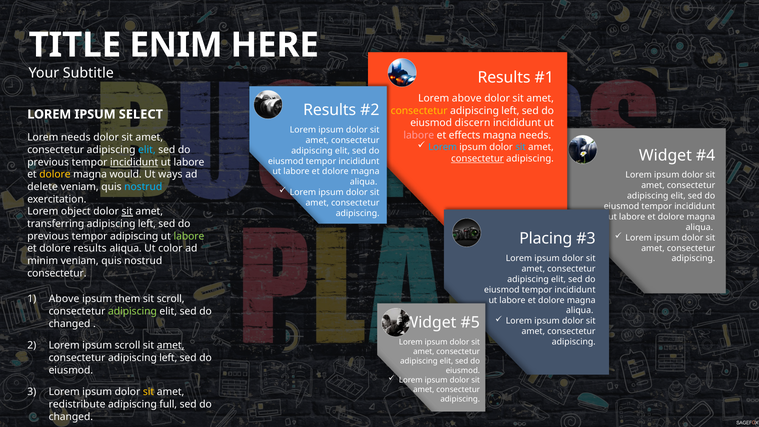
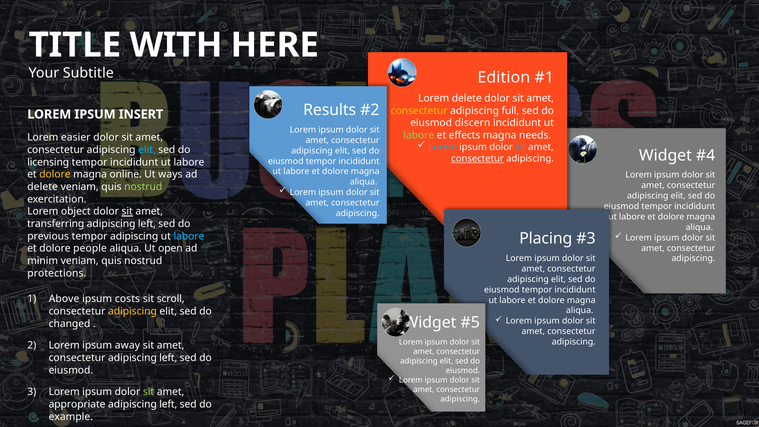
ENIM: ENIM -> WITH (176, 45)
Results: Results -> Edition (504, 77)
Lorem above: above -> delete (467, 98)
left: left -> full (510, 111)
SELECT: SELECT -> INSERT (141, 114)
labore colour: pink -> light green (419, 135)
Lorem needs: needs -> easier (76, 137)
previous: previous -> licensing (48, 162)
incididunt underline: present -> none (134, 162)
would: would -> online (126, 174)
nostrud colour: light blue -> light green (143, 187)
labore colour: light green -> light blue (189, 236)
dolore results: results -> people (90, 249)
color: color -> open (170, 249)
consectetur: consectetur -> protections (57, 273)
them: them -> costs (127, 299)
adipiscing colour: light green -> yellow (132, 311)
ipsum scroll: scroll -> away (127, 345)
amet underline: present -> none (171, 345)
sit colour: yellow -> light green (149, 392)
redistribute: redistribute -> appropriate (77, 404)
full: full -> left (168, 404)
changed: changed -> example (71, 417)
